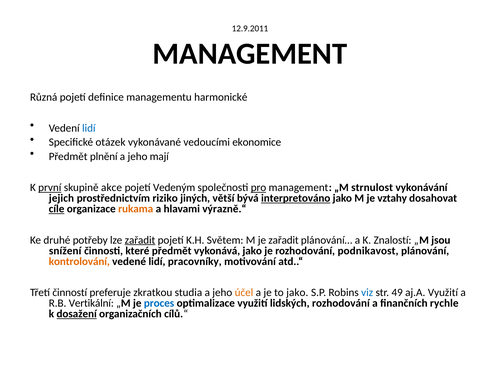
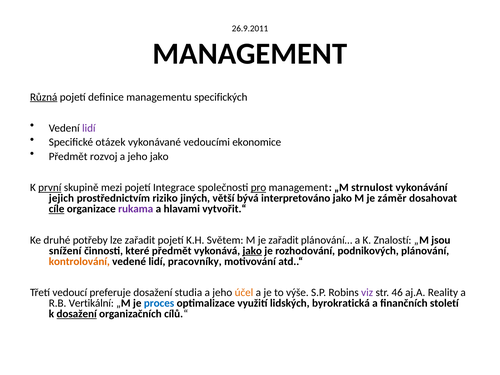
12.9.2011: 12.9.2011 -> 26.9.2011 (250, 29)
Různá underline: none -> present (44, 97)
harmonické: harmonické -> specifických (221, 97)
lidí colour: blue -> purple (89, 128)
plnění: plnění -> rozvoj (104, 157)
jeho mají: mají -> jako (159, 157)
akce: akce -> mezi (112, 188)
Vedeným: Vedeným -> Integrace (174, 188)
interpretováno underline: present -> none (296, 198)
vztahy: vztahy -> záměr (392, 198)
rukama colour: orange -> purple (136, 209)
výrazně.“: výrazně.“ -> vytvořit.“ (224, 209)
zařadit underline: present -> none (140, 240)
jako underline: none -> present (252, 251)
podnikavost: podnikavost -> podnikových (368, 251)
činností: činností -> vedoucí (70, 292)
preferuje zkratkou: zkratkou -> dosažení (153, 292)
to jako: jako -> výše (297, 292)
viz colour: blue -> purple (367, 292)
49: 49 -> 46 (397, 292)
aj.A Využití: Využití -> Reality (443, 292)
lidských rozhodování: rozhodování -> byrokratická (341, 303)
rychle: rychle -> století (444, 303)
